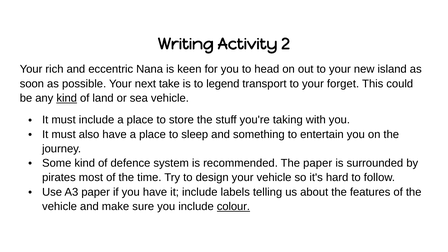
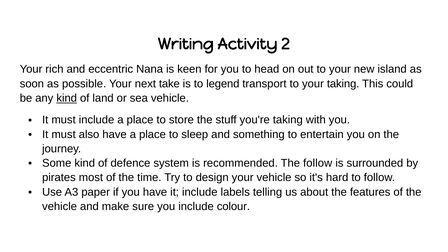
your forget: forget -> taking (343, 84)
The paper: paper -> follow (318, 163)
colour underline: present -> none (233, 206)
